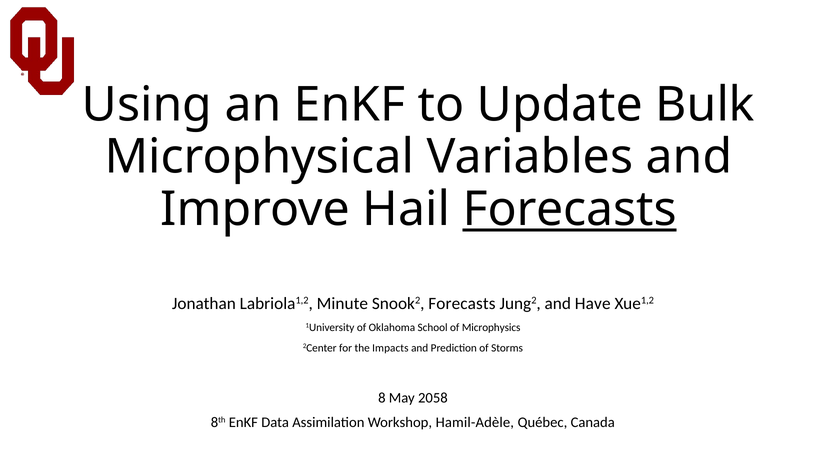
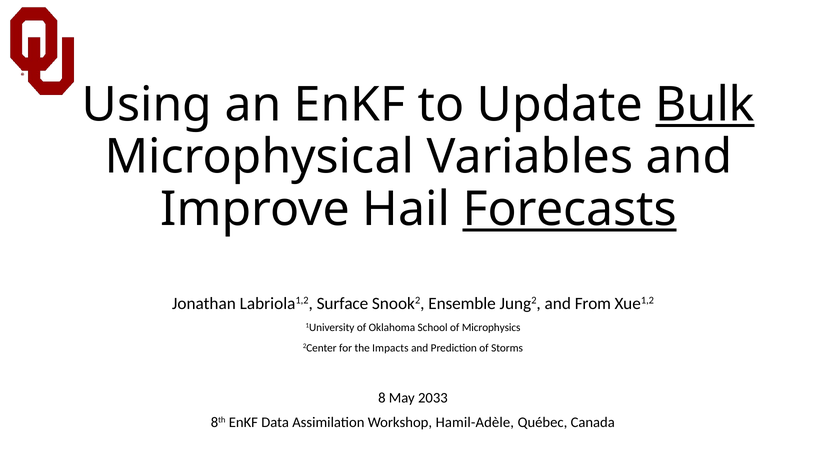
Bulk underline: none -> present (705, 105)
Minute: Minute -> Surface (342, 303)
Snook2 Forecasts: Forecasts -> Ensemble (462, 303)
Have: Have -> From (593, 303)
2058: 2058 -> 2033 (433, 398)
